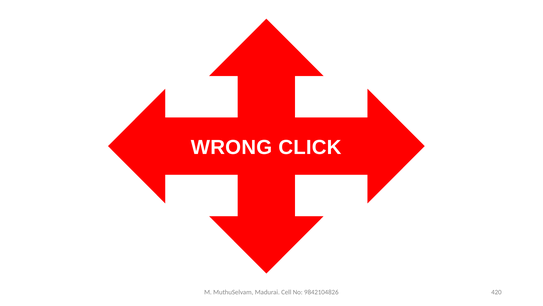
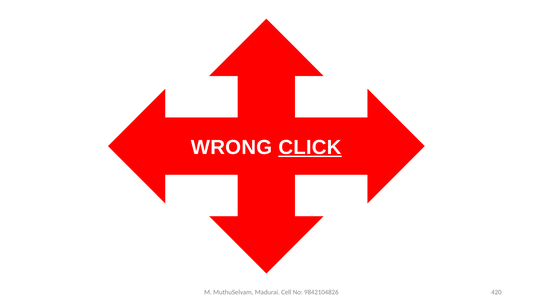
CLICK underline: none -> present (310, 147)
